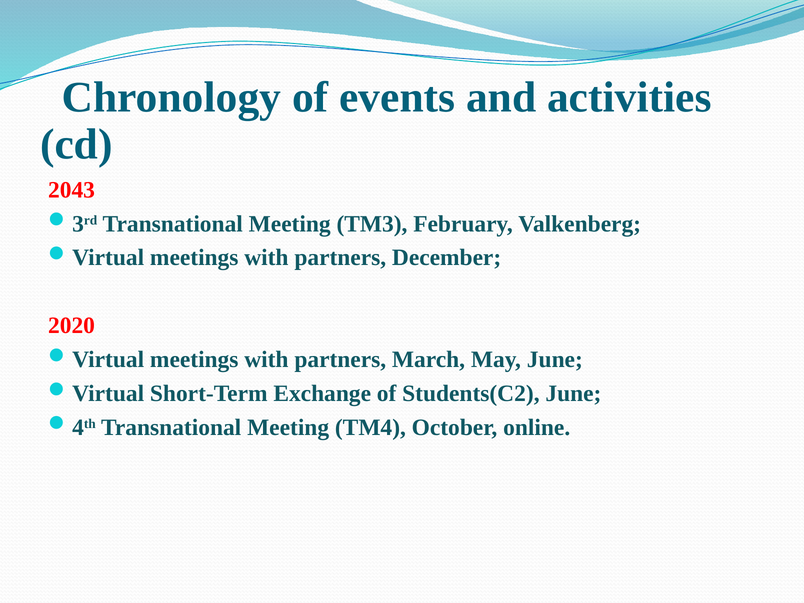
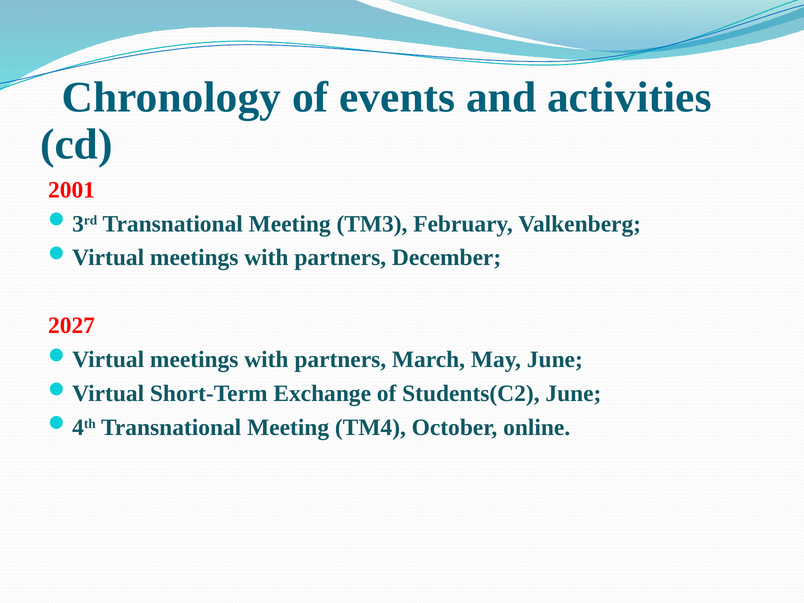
2043: 2043 -> 2001 (72, 190)
2020: 2020 -> 2027 (72, 326)
